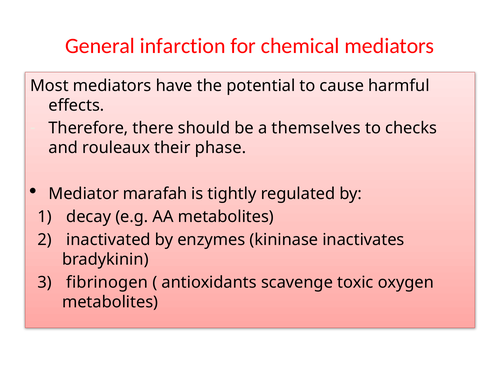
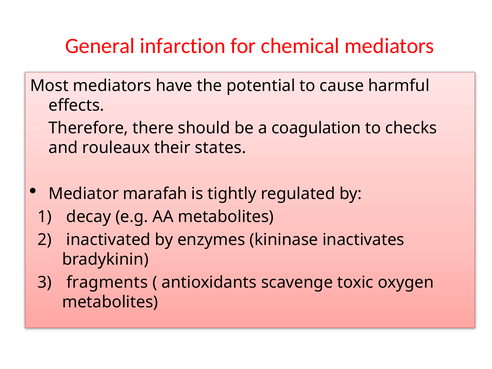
themselves: themselves -> coagulation (316, 128)
phase: phase -> states (221, 148)
fibrinogen: fibrinogen -> fragments (107, 282)
